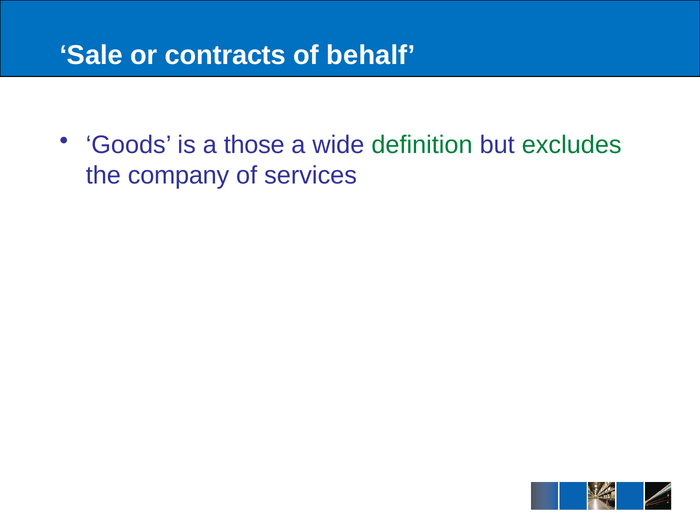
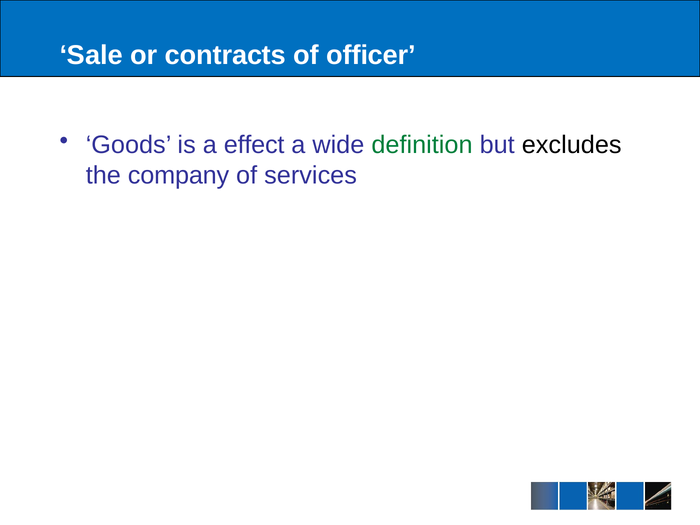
behalf: behalf -> officer (371, 55)
those: those -> effect (254, 145)
excludes colour: green -> black (572, 145)
